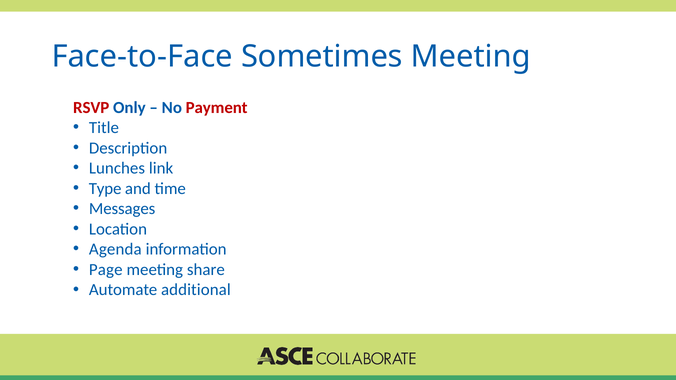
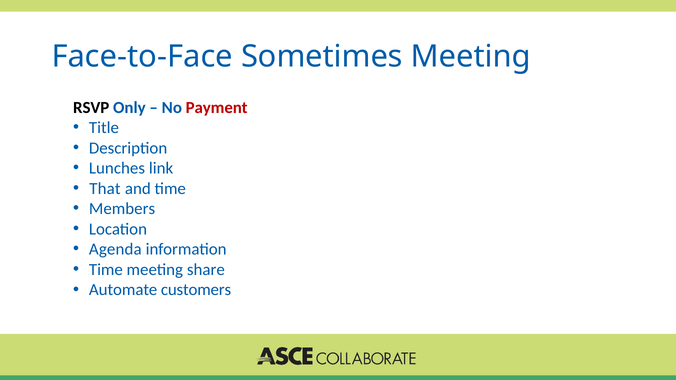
RSVP colour: red -> black (91, 108)
Type: Type -> That (105, 189)
Messages: Messages -> Members (122, 209)
Page: Page -> Time (106, 270)
additional: additional -> customers (196, 290)
